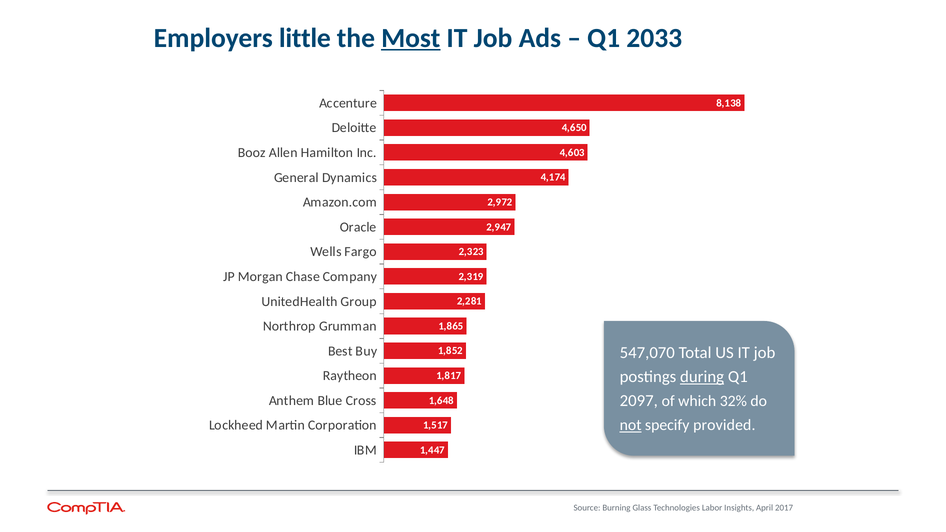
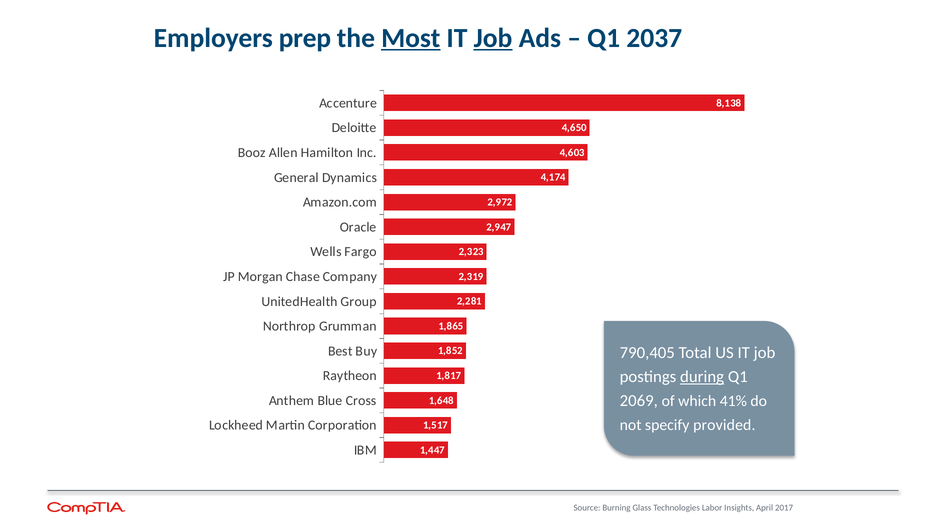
little: little -> prep (305, 38)
Job underline: none -> present (493, 38)
2033: 2033 -> 2037 (654, 38)
547,070: 547,070 -> 790,405 (647, 353)
2097: 2097 -> 2069 (639, 401)
32%: 32% -> 41% (733, 401)
not underline: present -> none (631, 425)
